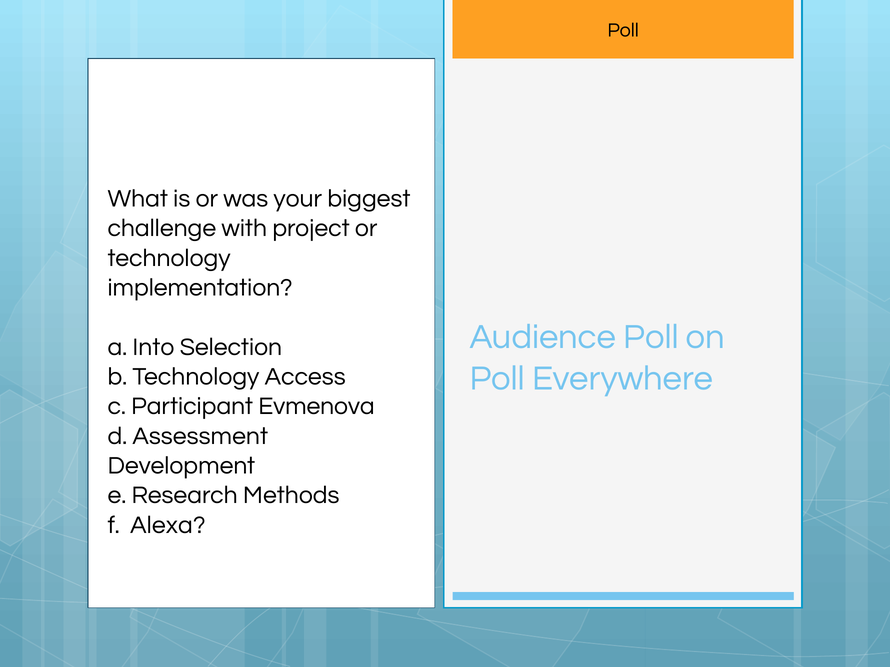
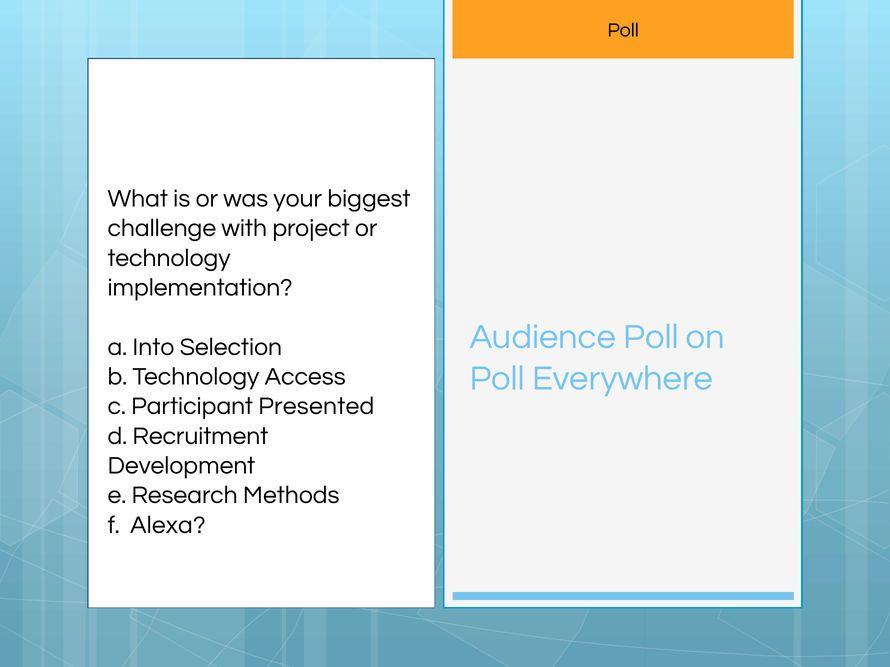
Evmenova: Evmenova -> Presented (316, 407)
Assessment: Assessment -> Recruitment (200, 436)
